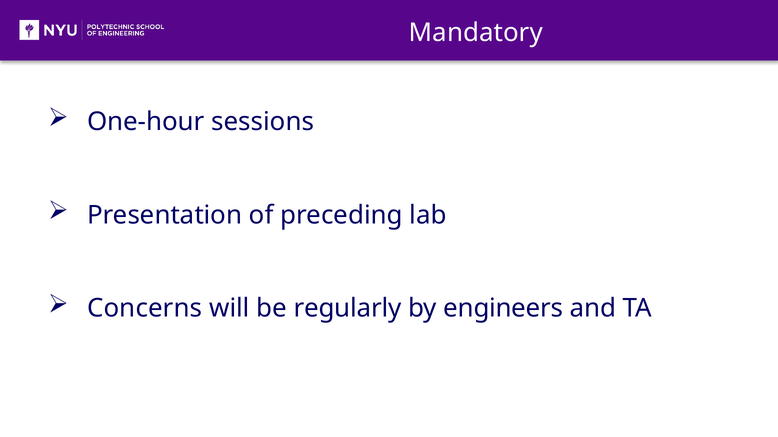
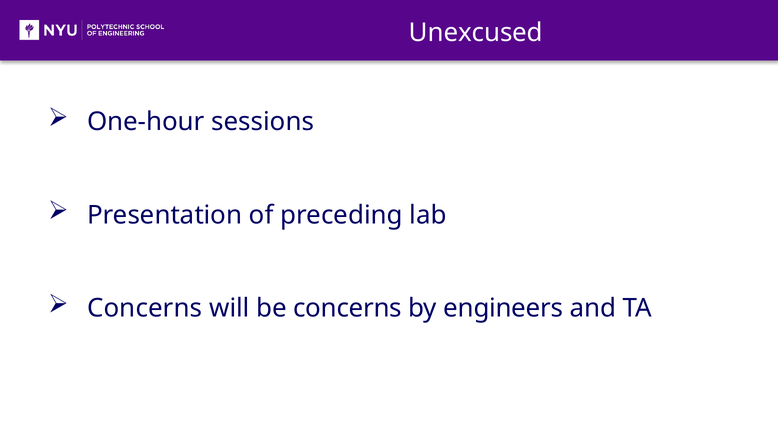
Mandatory: Mandatory -> Unexcused (476, 33)
be regularly: regularly -> concerns (348, 309)
